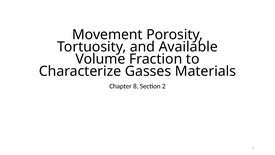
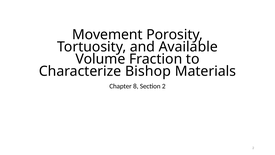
Gasses: Gasses -> Bishop (148, 71)
